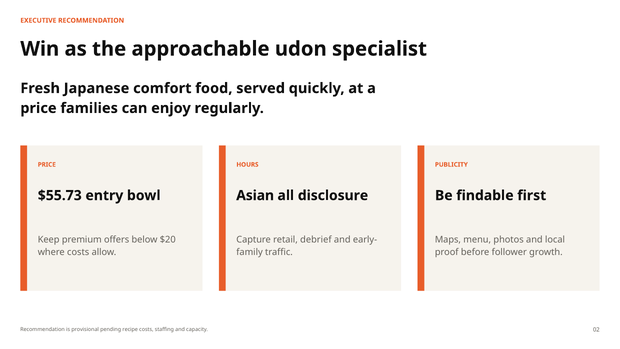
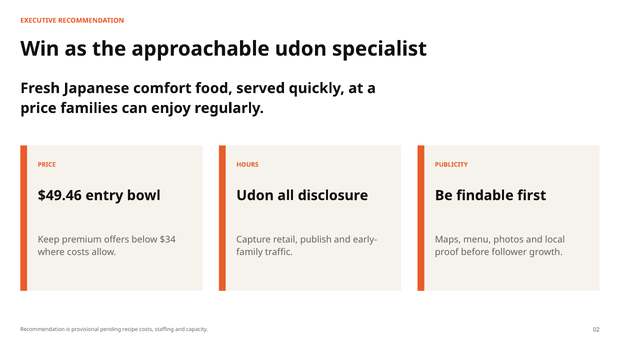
$55.73: $55.73 -> $49.46 (60, 195)
Asian: Asian -> Udon (255, 195)
$20: $20 -> $34 (168, 239)
debrief: debrief -> publish (316, 239)
